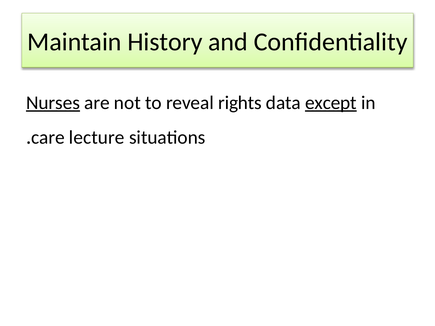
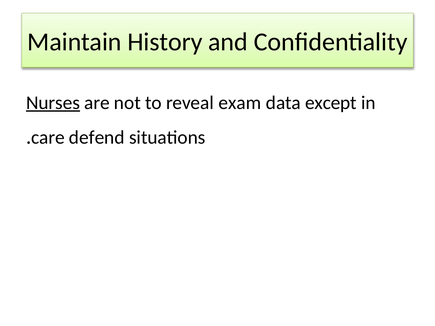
rights: rights -> exam (240, 103)
except underline: present -> none (331, 103)
lecture: lecture -> defend (97, 138)
